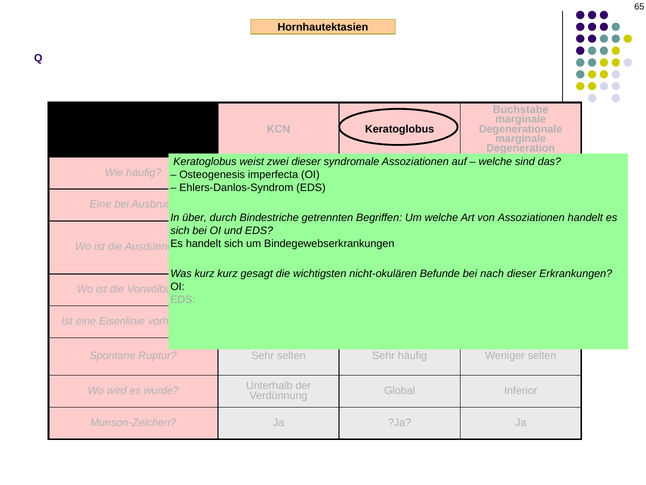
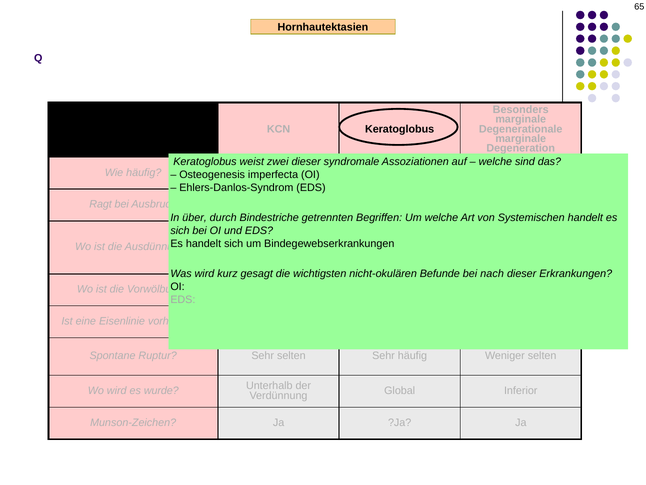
Buchstabe: Buchstabe -> Besonders (521, 110)
Eine: Eine -> Ragt (101, 204)
von Assoziationen: Assoziationen -> Systemischen (531, 217)
Was kurz: kurz -> wird (204, 273)
